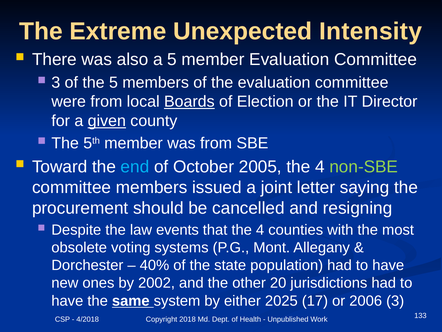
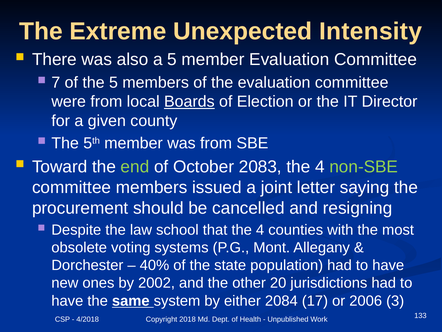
3: 3 -> 7 (56, 82)
given underline: present -> none (107, 121)
end colour: light blue -> light green (135, 166)
2005: 2005 -> 2083 (260, 166)
events: events -> school (177, 230)
2025: 2025 -> 2084 (281, 300)
